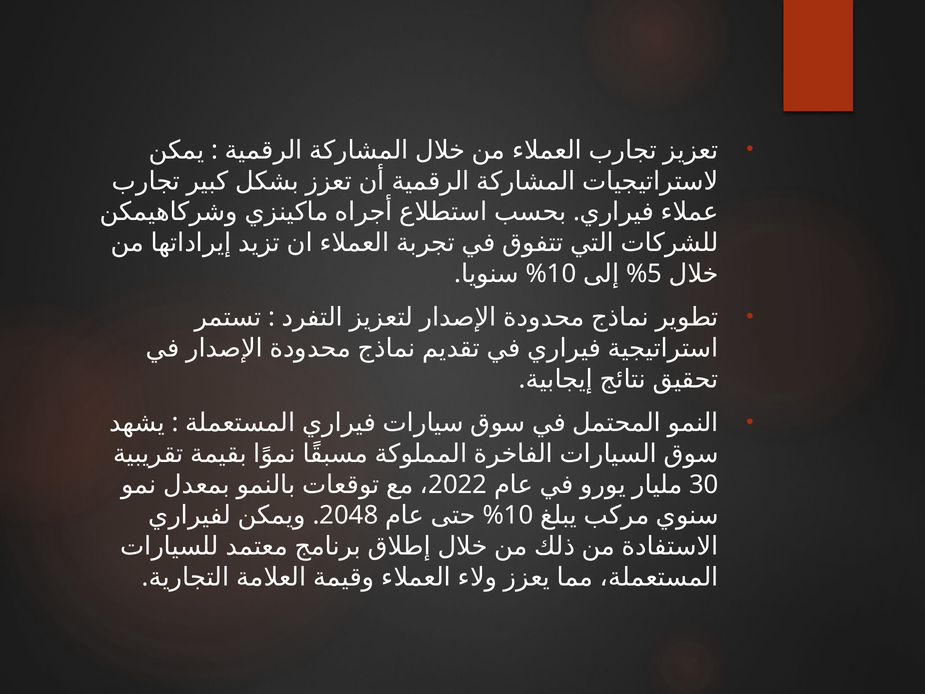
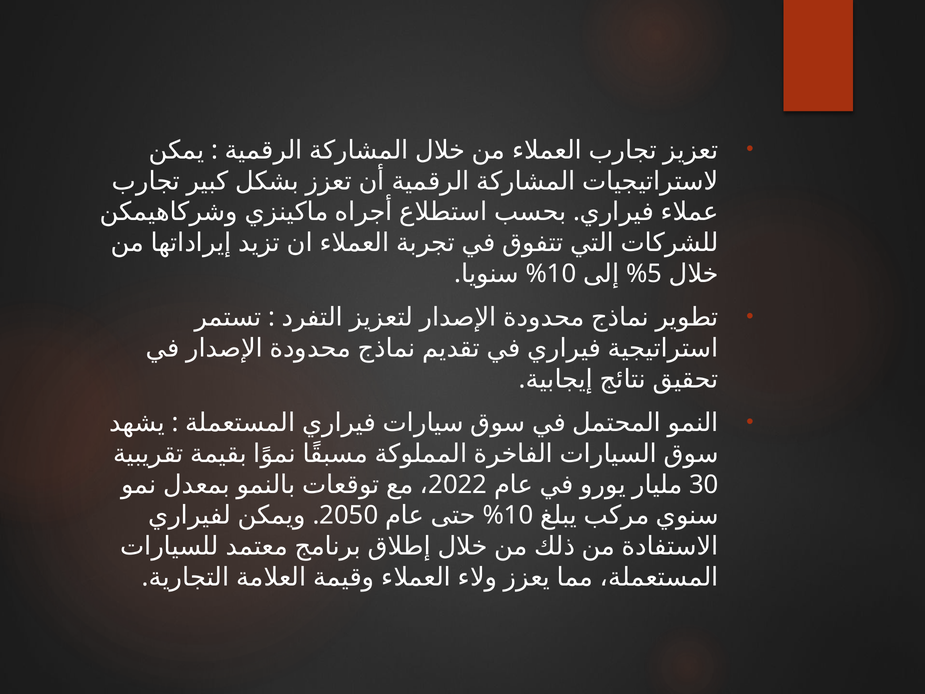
2048: 2048 -> 2050 (349, 515)
